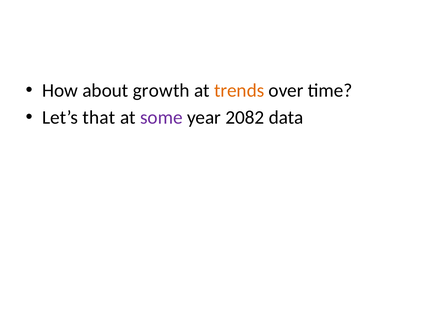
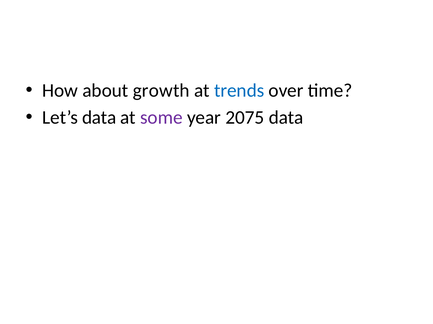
trends colour: orange -> blue (239, 91)
Let’s that: that -> data (99, 118)
2082: 2082 -> 2075 (245, 118)
